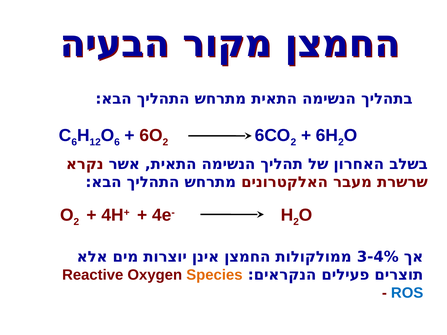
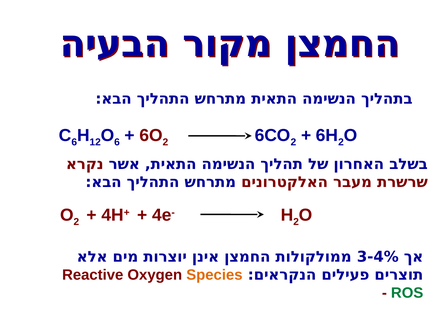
ROS colour: blue -> green (407, 293)
